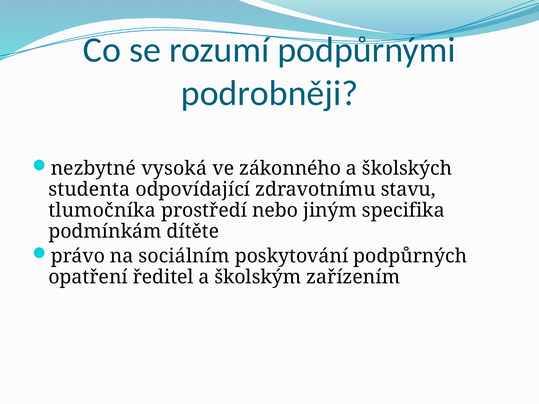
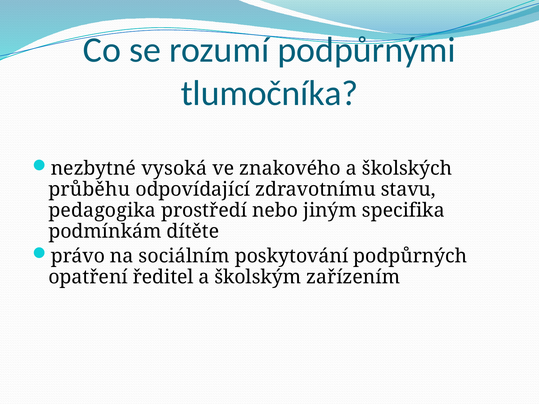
podrobněji: podrobněji -> tlumočníka (269, 93)
zákonného: zákonného -> znakového (290, 168)
studenta: studenta -> průběhu (89, 189)
tlumočníka: tlumočníka -> pedagogika (102, 210)
